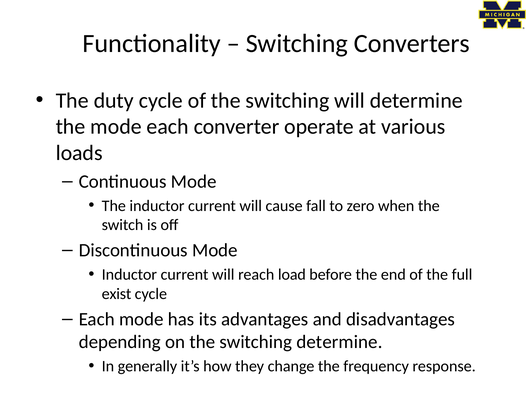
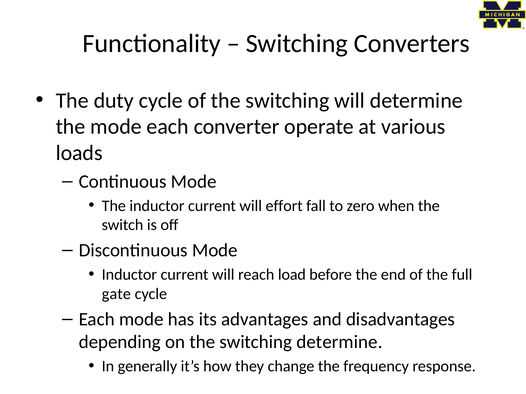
cause: cause -> effort (284, 206)
exist: exist -> gate (116, 294)
